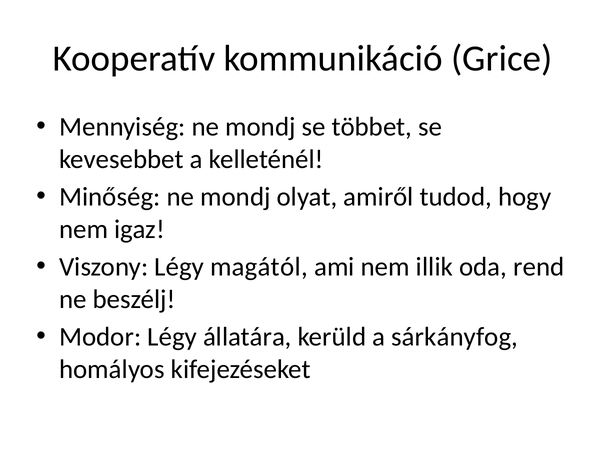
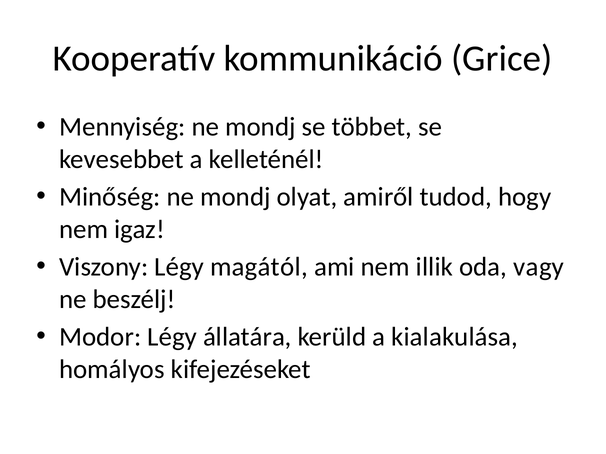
rend: rend -> vagy (539, 267)
sárkányfog: sárkányfog -> kialakulása (455, 337)
